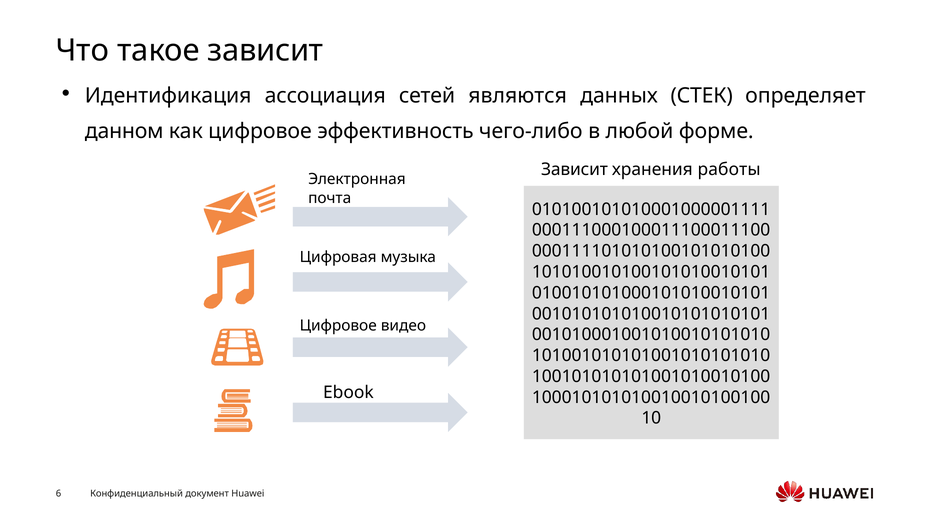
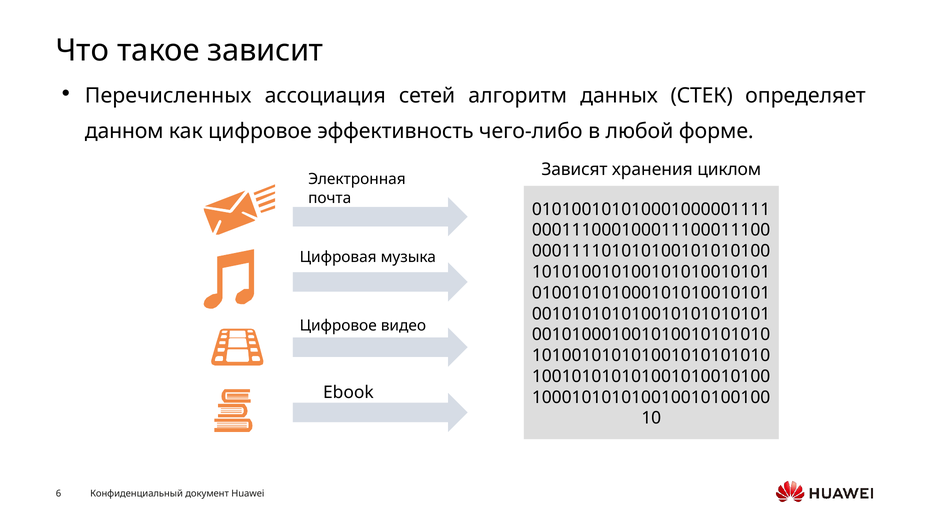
Идентификация: Идентификация -> Перечисленных (168, 96)
являются: являются -> алгоритм (518, 96)
Зависит: Зависит -> Зависят (574, 169)
работы: работы -> циклом (729, 169)
